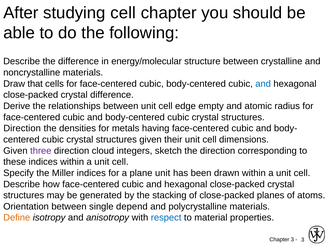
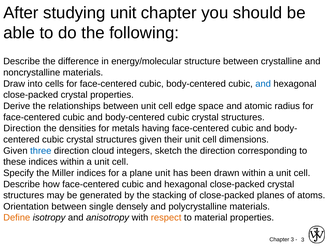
studying cell: cell -> unit (123, 13)
that: that -> into (35, 84)
crystal difference: difference -> properties (112, 95)
empty: empty -> space (211, 106)
three colour: purple -> blue (41, 151)
depend: depend -> densely (132, 207)
respect colour: blue -> orange (166, 218)
